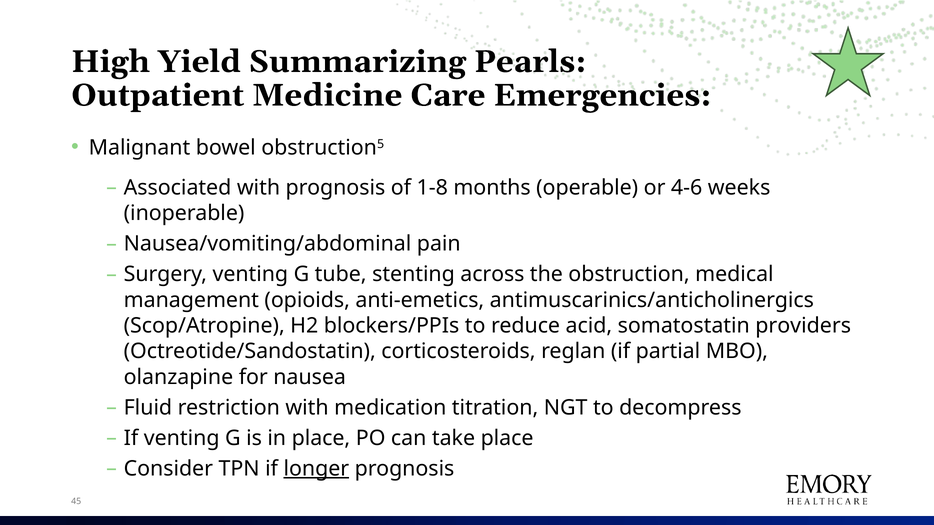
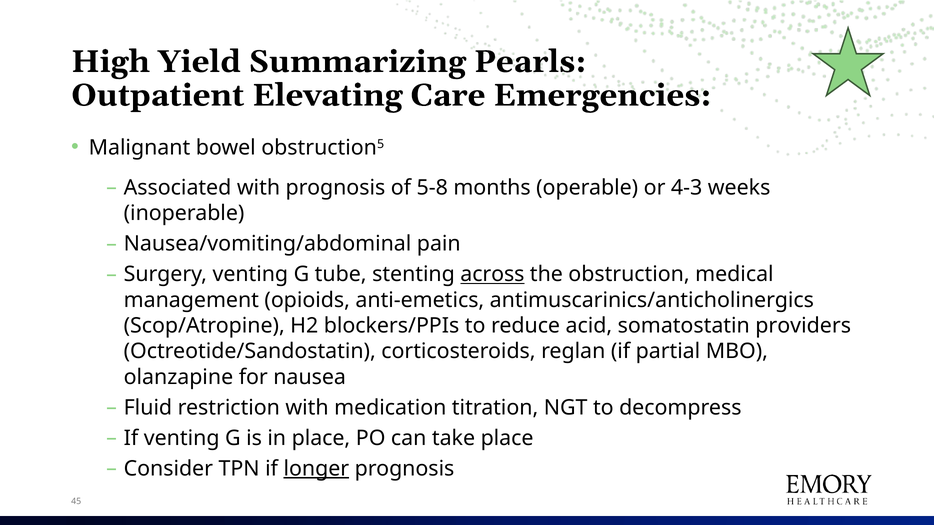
Medicine: Medicine -> Elevating (327, 95)
1-8: 1-8 -> 5-8 (432, 188)
4-6: 4-6 -> 4-3 (687, 188)
across underline: none -> present (492, 275)
